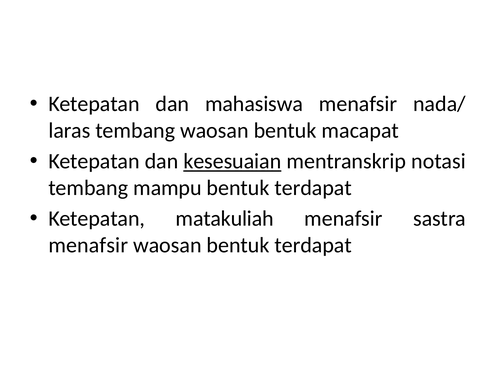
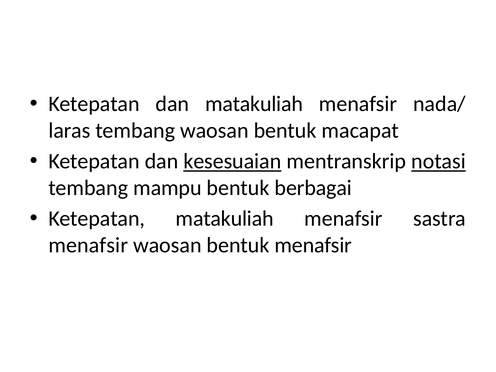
dan mahasiswa: mahasiswa -> matakuliah (254, 104)
notasi underline: none -> present (439, 161)
terdapat: terdapat -> berbagai (313, 188)
waosan bentuk terdapat: terdapat -> menafsir (313, 245)
